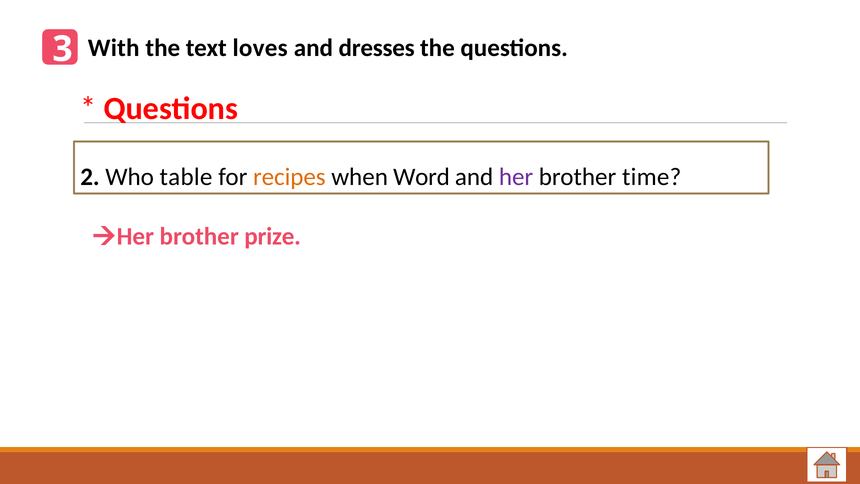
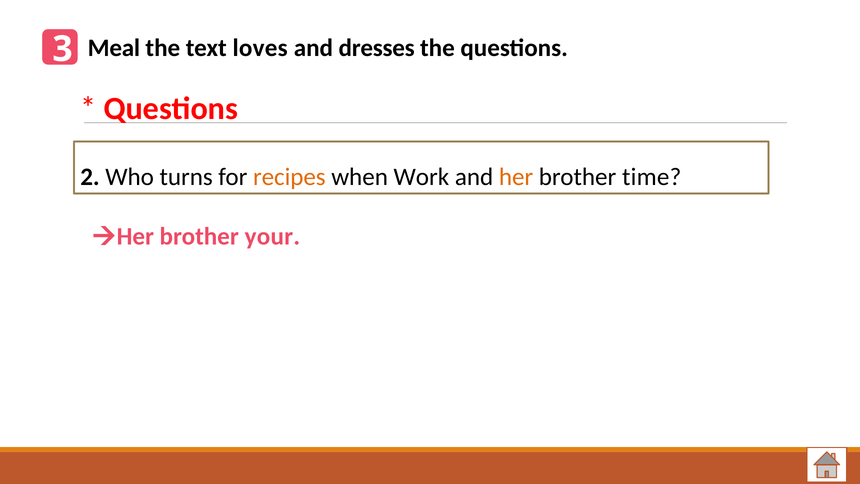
With: With -> Meal (114, 48)
table: table -> turns (186, 177)
Word: Word -> Work (421, 177)
her colour: purple -> orange (516, 177)
prize: prize -> your (272, 236)
